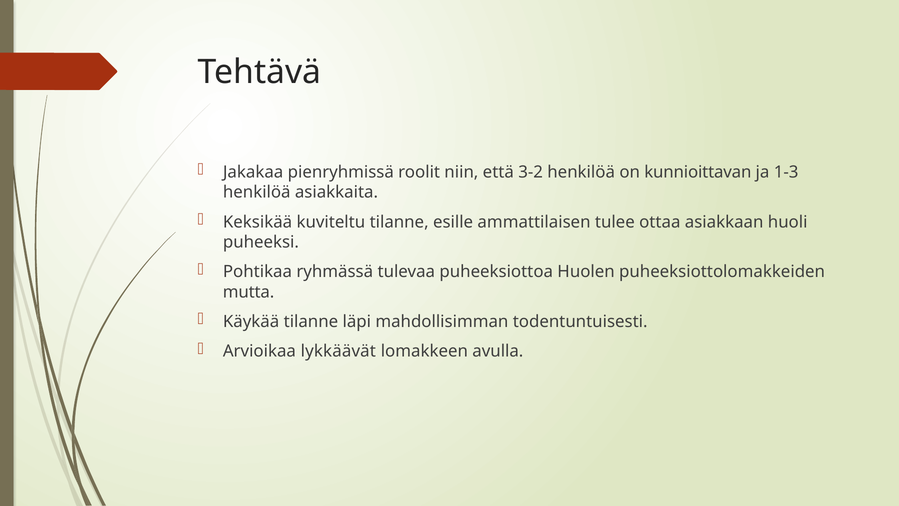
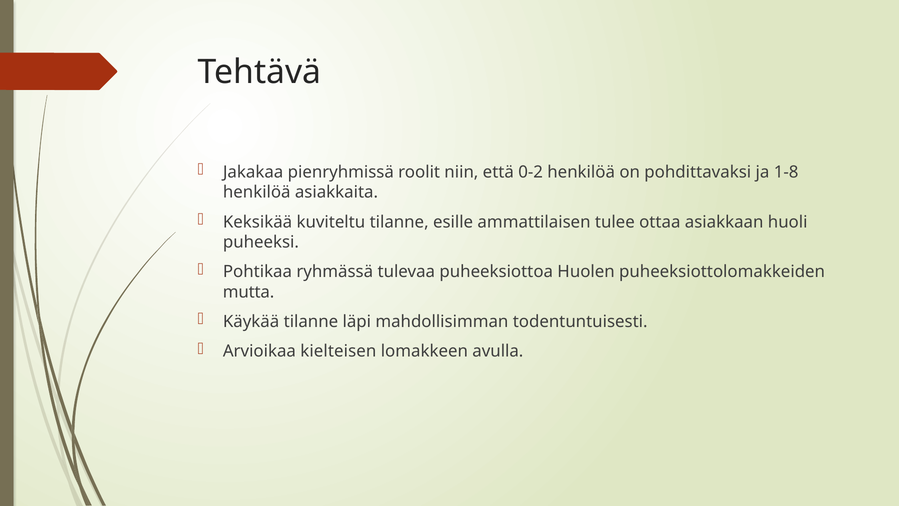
3-2: 3-2 -> 0-2 (531, 172)
kunnioittavan: kunnioittavan -> pohdittavaksi (698, 172)
1-3: 1-3 -> 1-8 (786, 172)
lykkäävät: lykkäävät -> kielteisen (338, 351)
